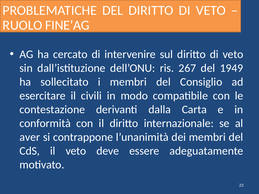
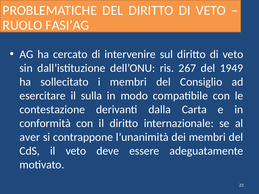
FINE’AG: FINE’AG -> FASI’AG (67, 25)
civili: civili -> sulla (91, 96)
